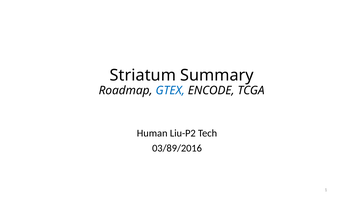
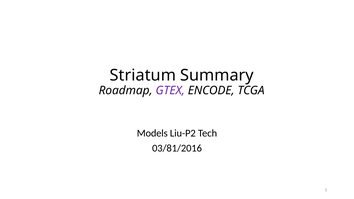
GTEX colour: blue -> purple (170, 90)
Human: Human -> Models (152, 133)
03/89/2016: 03/89/2016 -> 03/81/2016 (177, 148)
